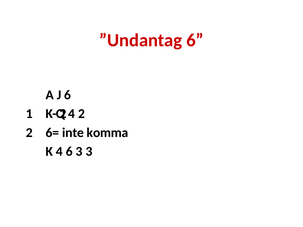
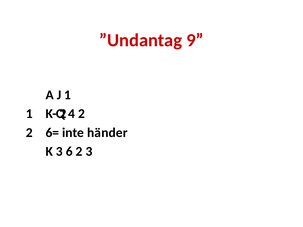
”Undantag 6: 6 -> 9 (195, 40)
J 6: 6 -> 1 (68, 95)
komma: komma -> händer (107, 133)
4: 4 -> 3 (59, 152)
6 3: 3 -> 2 (79, 152)
